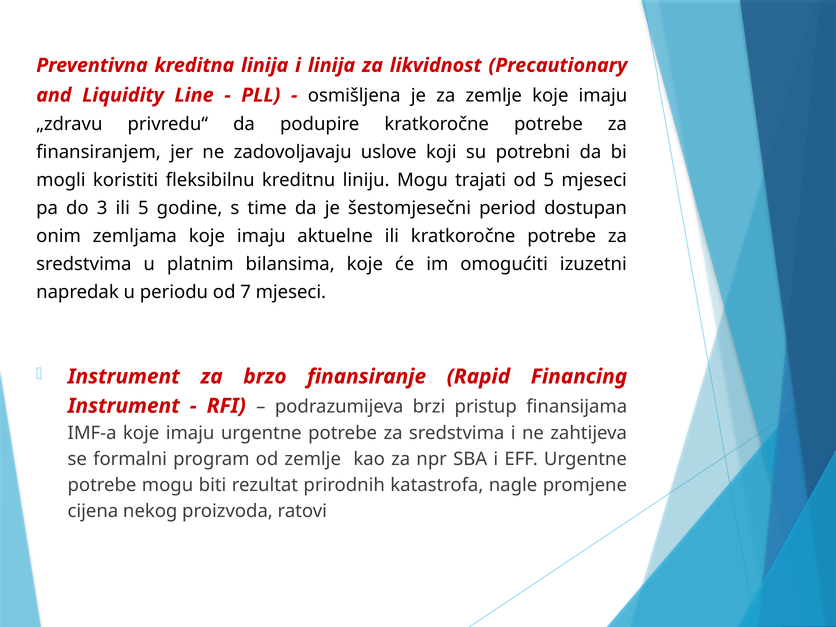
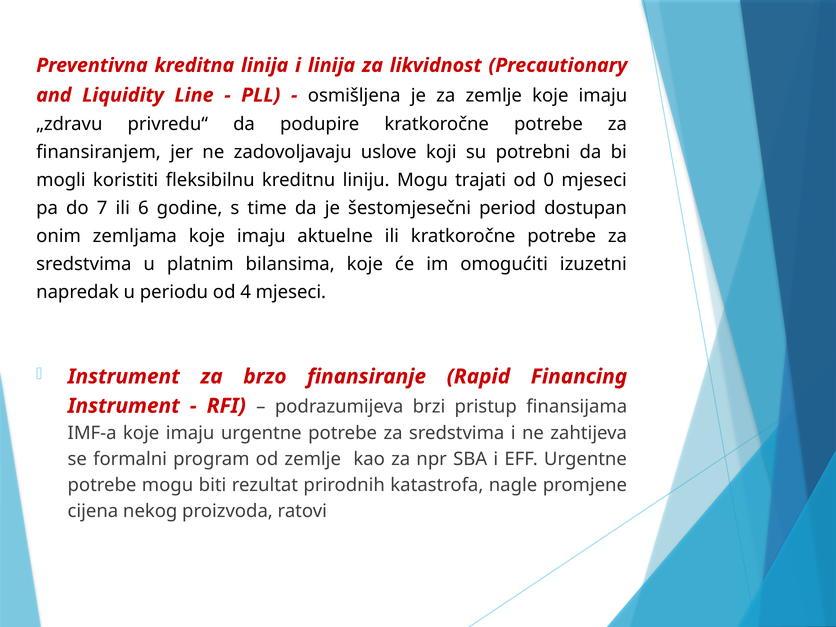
od 5: 5 -> 0 (549, 180)
3: 3 -> 7 (102, 208)
ili 5: 5 -> 6 (143, 208)
7: 7 -> 4 (246, 292)
